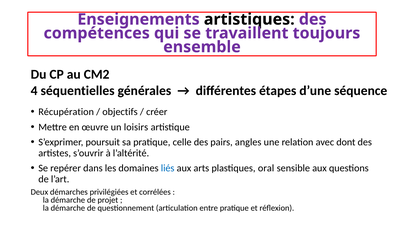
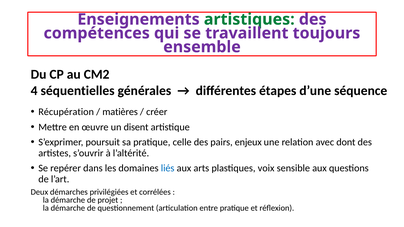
artistiques colour: black -> green (249, 19)
objectifs: objectifs -> matières (120, 112)
loisirs: loisirs -> disent (136, 127)
angles: angles -> enjeux (248, 142)
oral: oral -> voix (266, 168)
